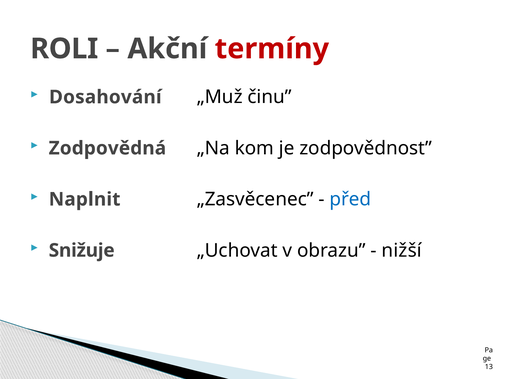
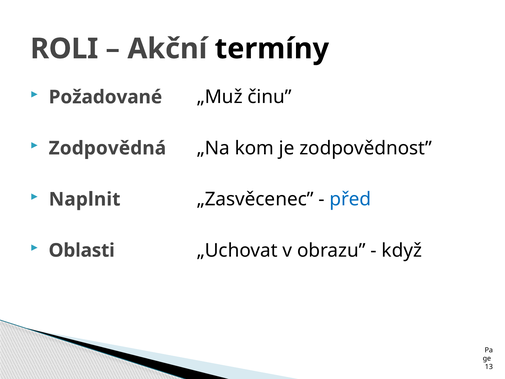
termíny colour: red -> black (272, 49)
Dosahování: Dosahování -> Požadované (105, 97)
Snižuje: Snižuje -> Oblasti (82, 250)
nižší: nižší -> když (402, 250)
